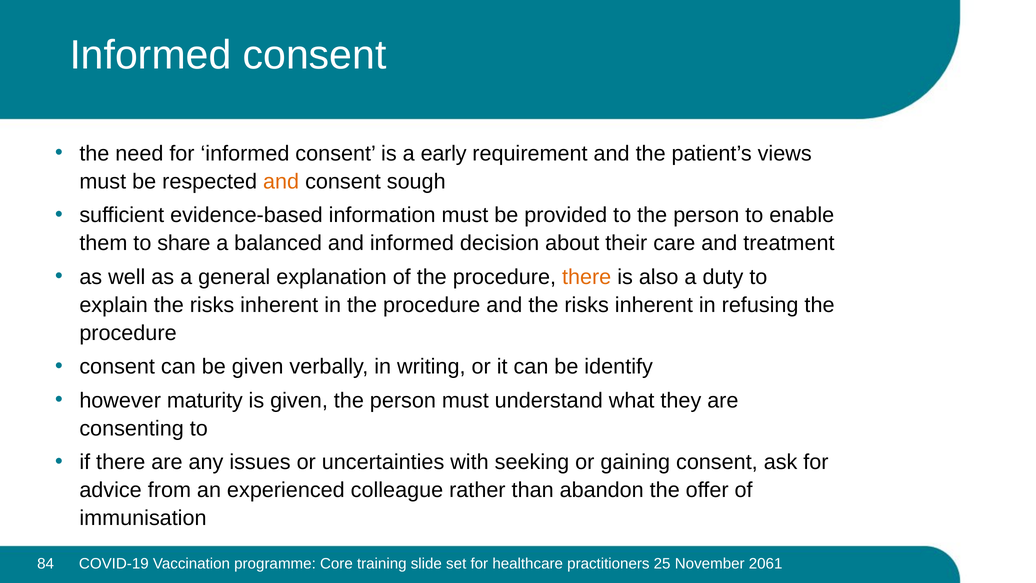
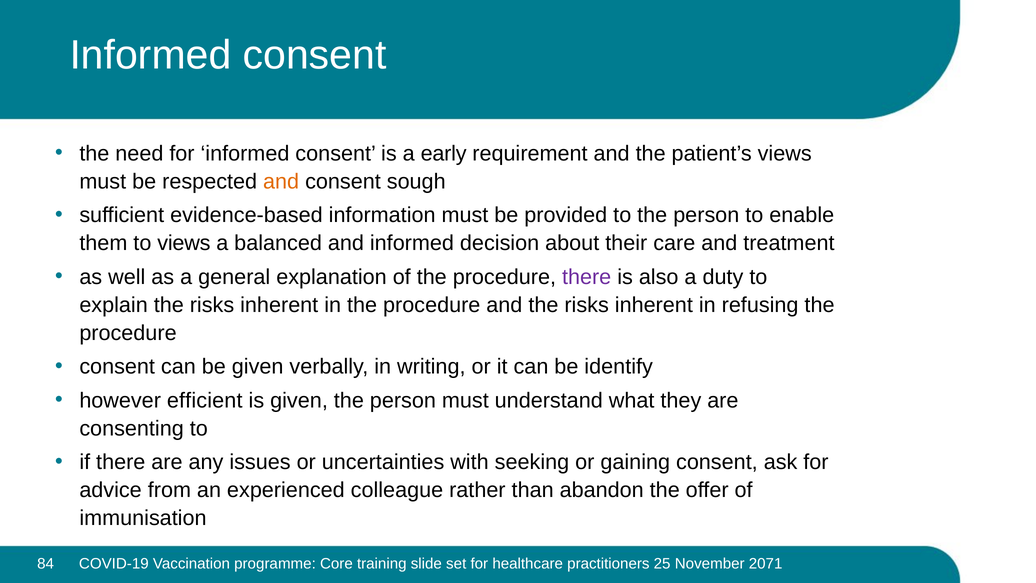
to share: share -> views (184, 243)
there colour: orange -> purple (587, 277)
maturity: maturity -> efficient (205, 400)
2061: 2061 -> 2071 (766, 564)
